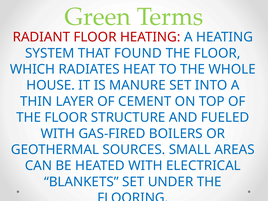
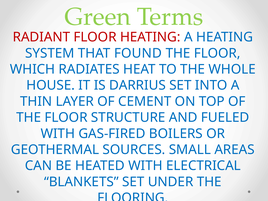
MANURE: MANURE -> DARRIUS (137, 85)
